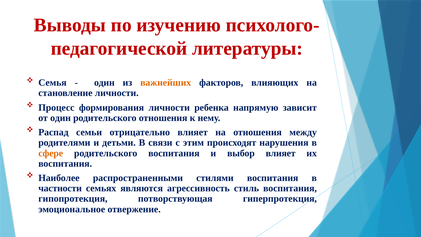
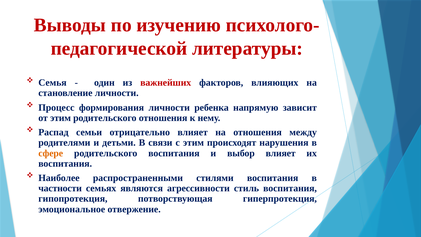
важнейших colour: orange -> red (166, 83)
от один: один -> этим (61, 118)
агрессивность: агрессивность -> агрессивности (198, 188)
